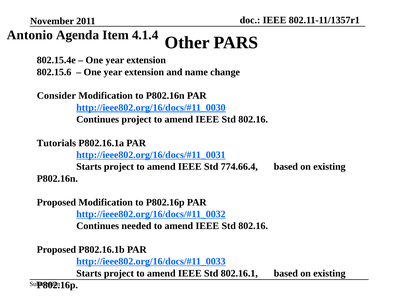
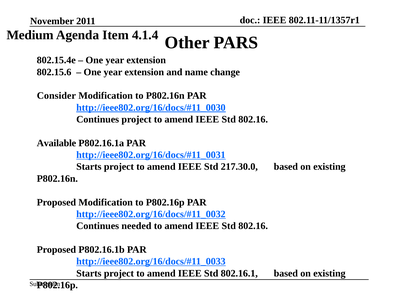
Antonio: Antonio -> Medium (30, 35)
Tutorials: Tutorials -> Available (56, 143)
774.66.4: 774.66.4 -> 217.30.0 (239, 167)
